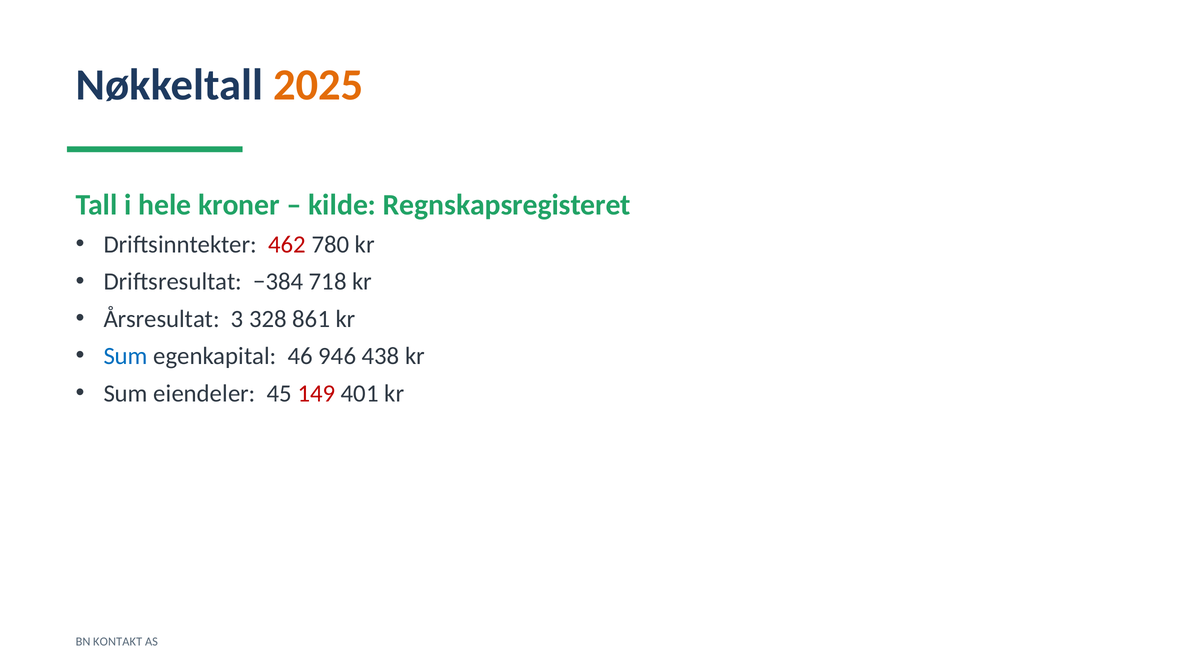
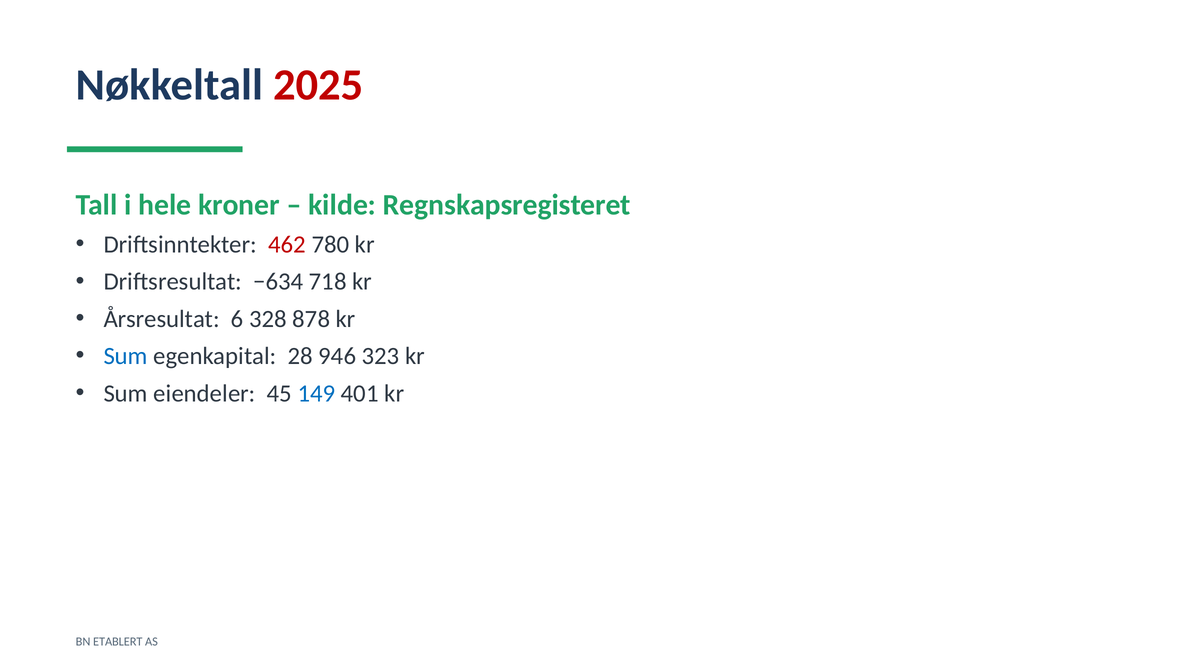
2025 colour: orange -> red (318, 85)
−384: −384 -> −634 (278, 282)
3: 3 -> 6 (237, 319)
861: 861 -> 878 (311, 319)
46: 46 -> 28 (300, 356)
438: 438 -> 323 (381, 356)
149 colour: red -> blue (316, 394)
KONTAKT: KONTAKT -> ETABLERT (118, 642)
